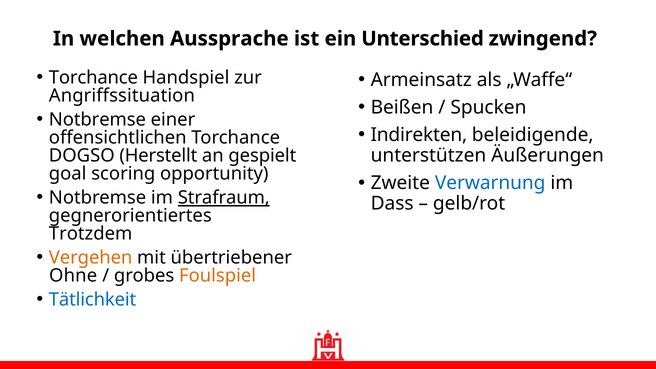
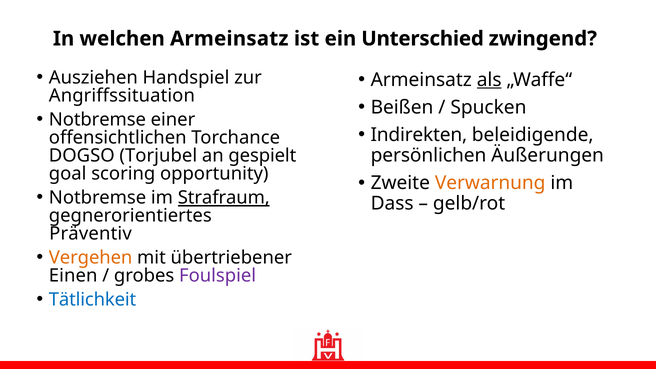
welchen Aussprache: Aussprache -> Armeinsatz (229, 39)
Torchance: Torchance -> Ausziehen (93, 78)
als underline: none -> present (489, 80)
unterstützen: unterstützen -> persönlichen (429, 155)
Herstellt: Herstellt -> Torjubel (158, 156)
Verwarnung colour: blue -> orange (490, 183)
Trotzdem: Trotzdem -> Präventiv (91, 234)
Ohne: Ohne -> Einen (73, 276)
Foulspiel colour: orange -> purple (218, 276)
